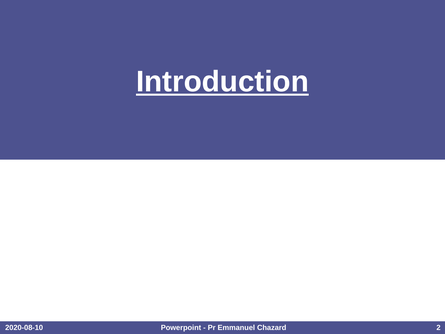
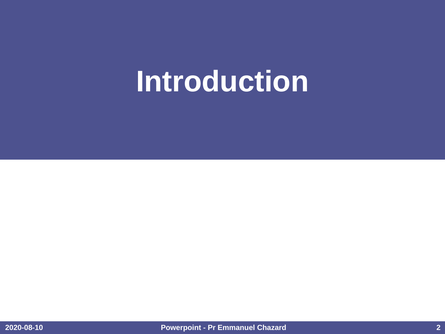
Introduction underline: present -> none (222, 82)
